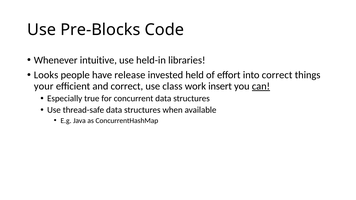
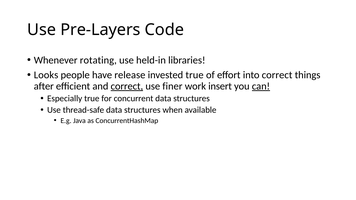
Pre-Blocks: Pre-Blocks -> Pre-Layers (100, 30)
intuitive: intuitive -> rotating (98, 60)
invested held: held -> true (195, 75)
your: your -> after (44, 86)
correct underline: none -> present (127, 86)
class: class -> finer (172, 86)
